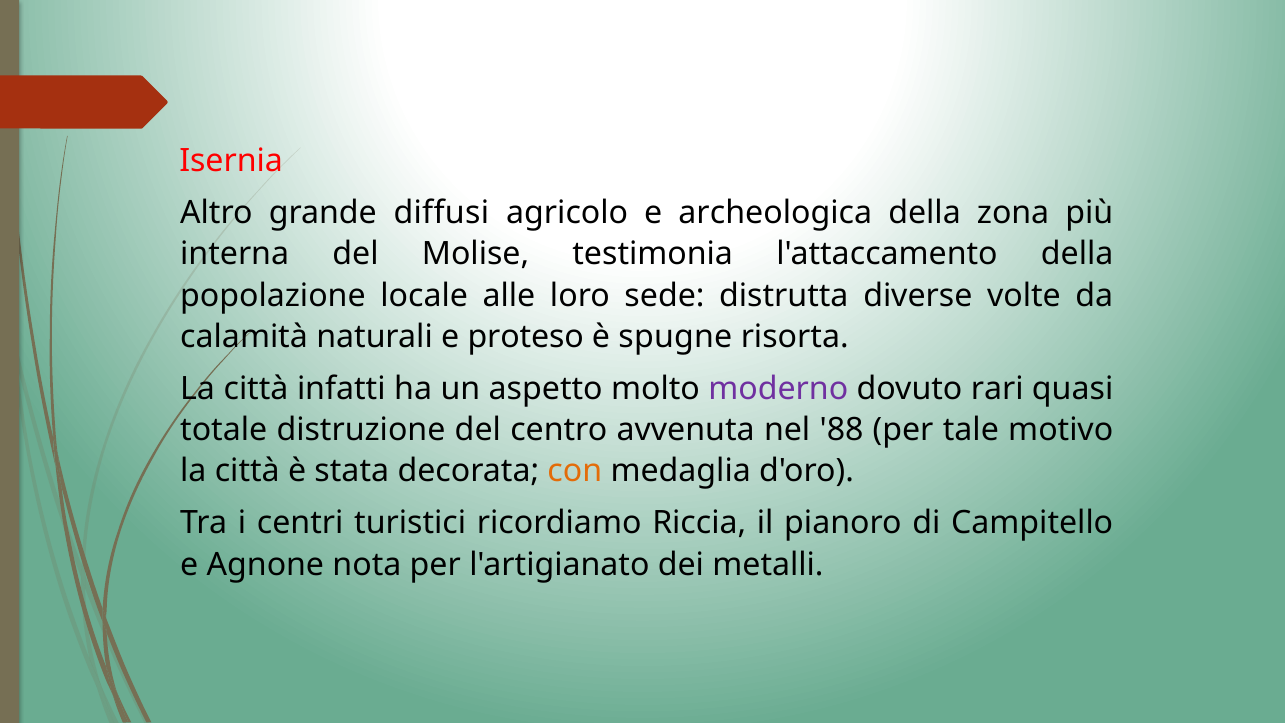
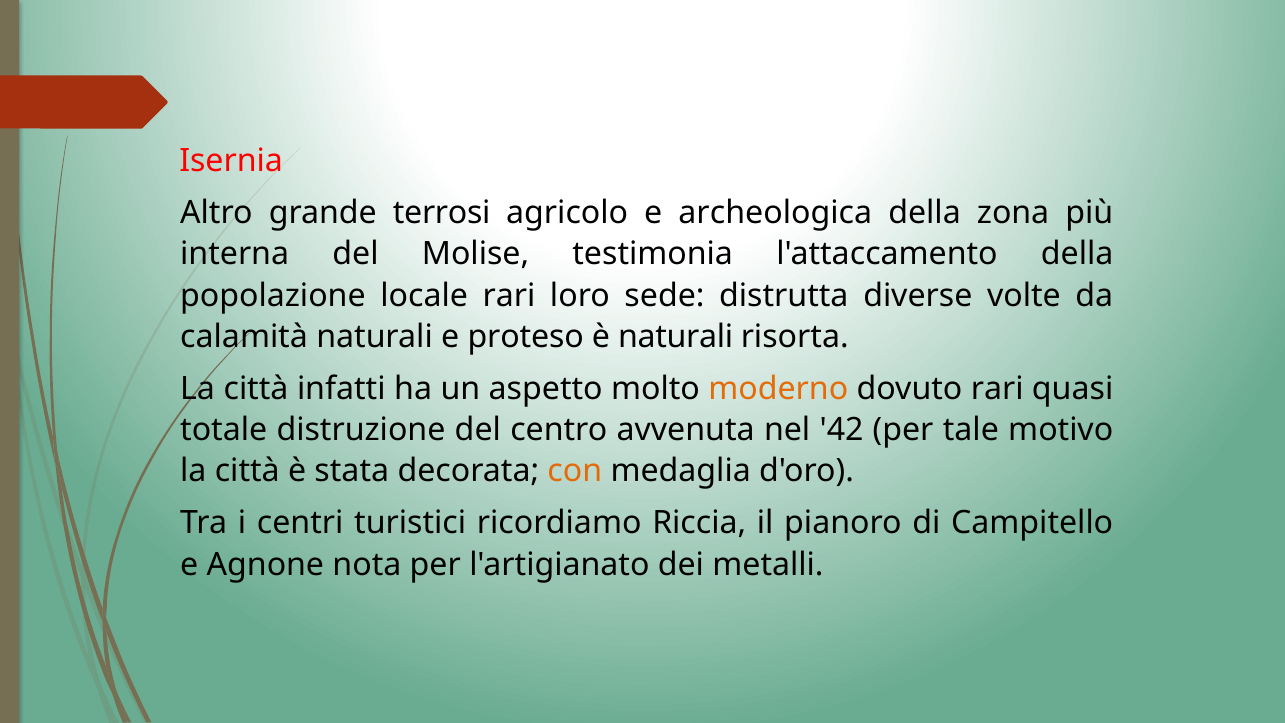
diffusi: diffusi -> terrosi (442, 213)
locale alle: alle -> rari (509, 295)
è spugne: spugne -> naturali (676, 337)
moderno colour: purple -> orange (778, 389)
88: 88 -> 42 (842, 430)
